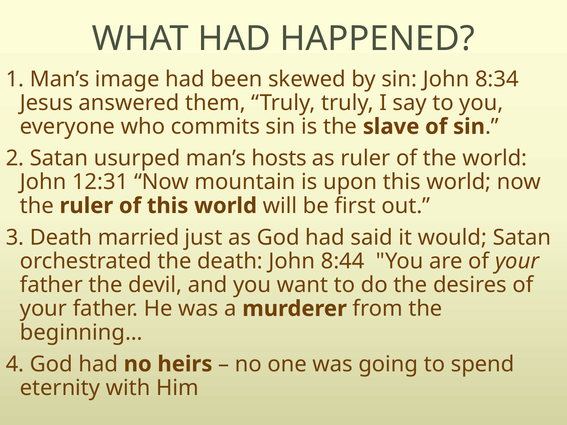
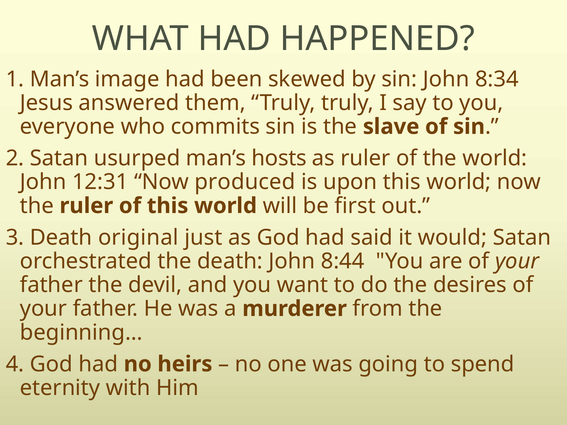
mountain: mountain -> produced (245, 182)
married: married -> original (138, 238)
